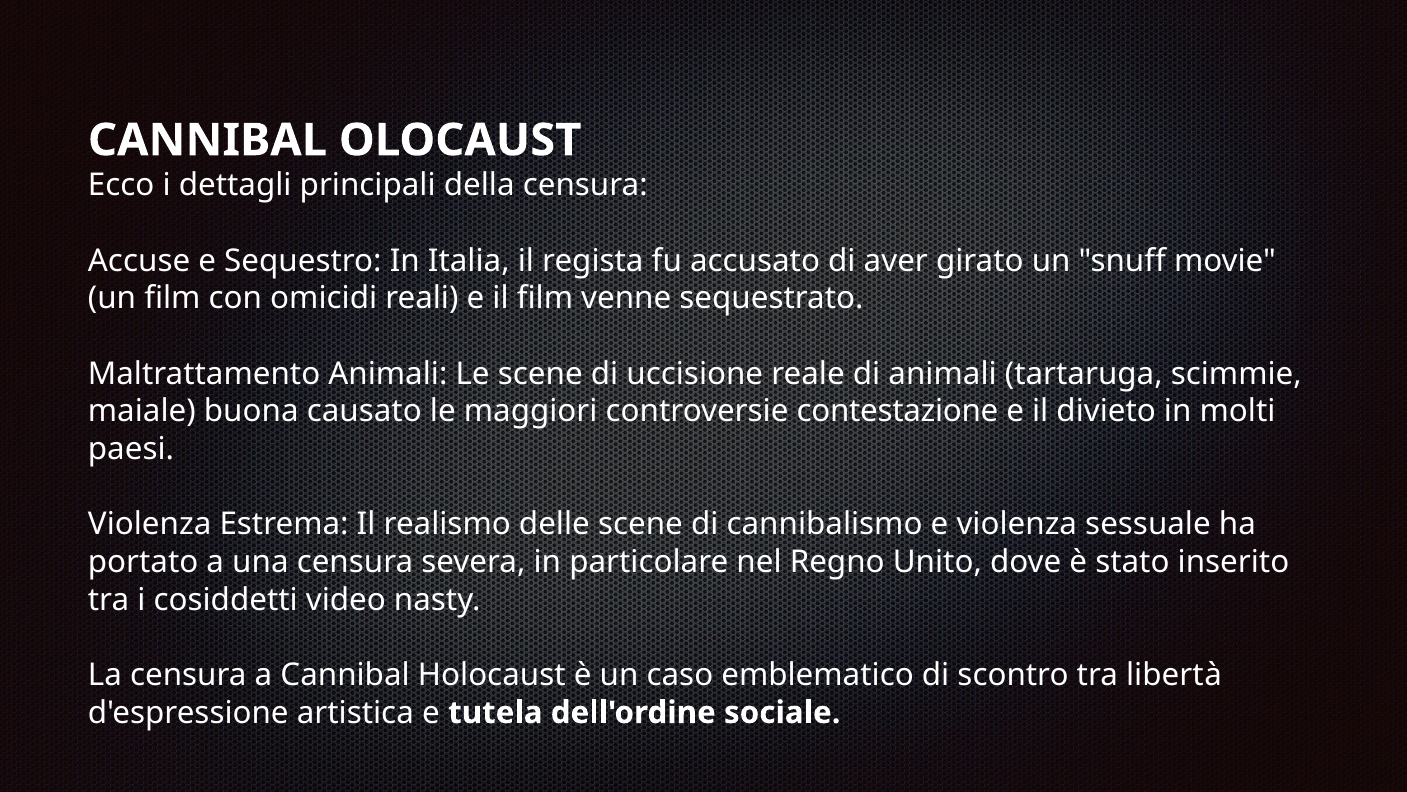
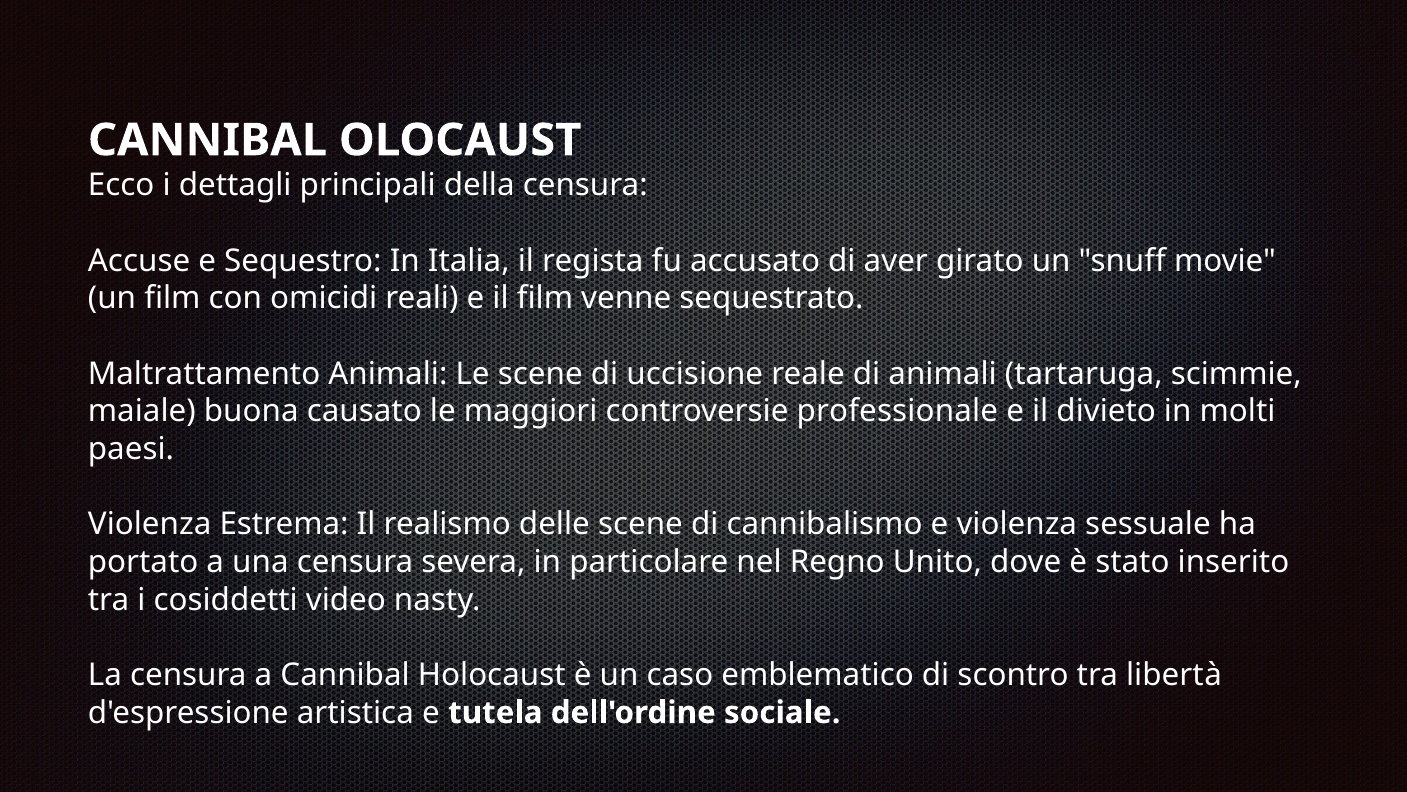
contestazione: contestazione -> professionale (897, 411)
